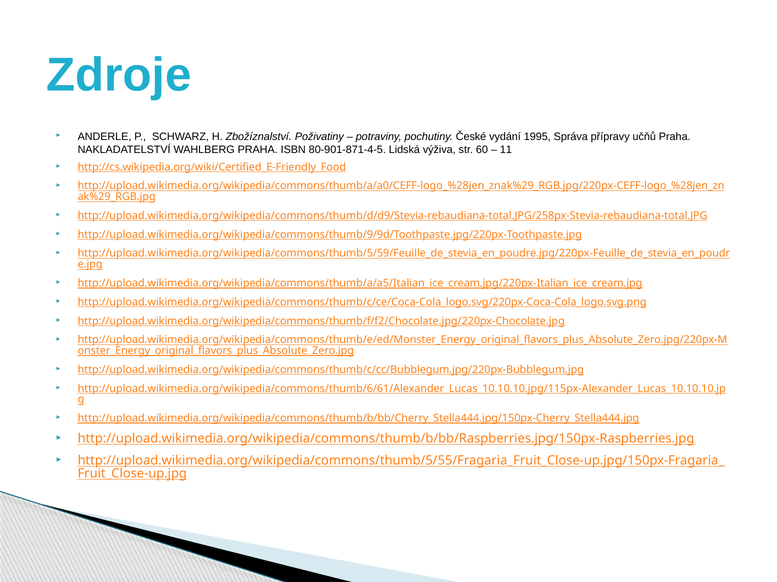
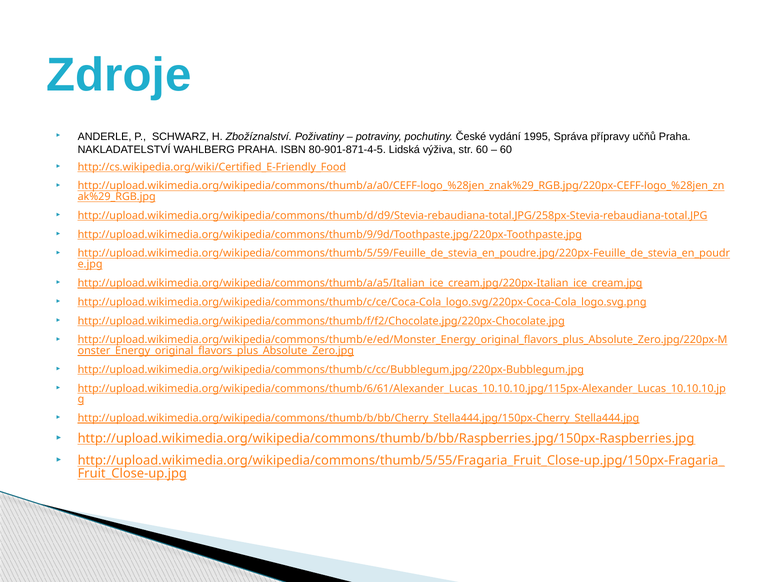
11: 11 -> 60 (506, 150)
